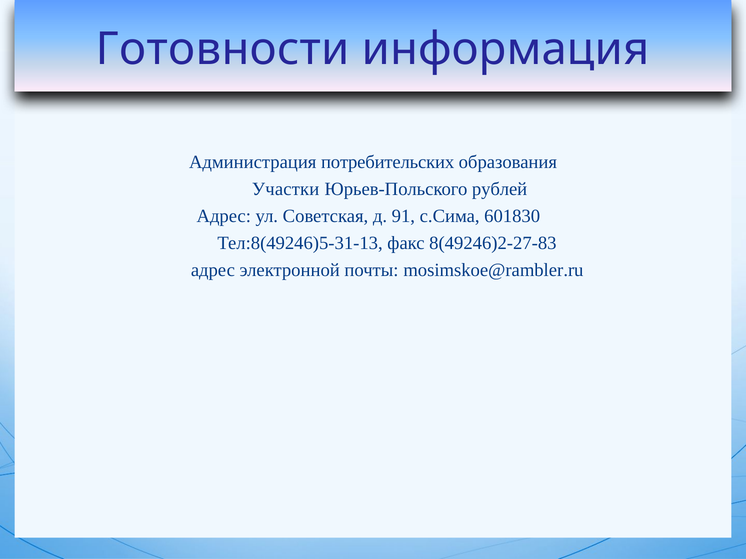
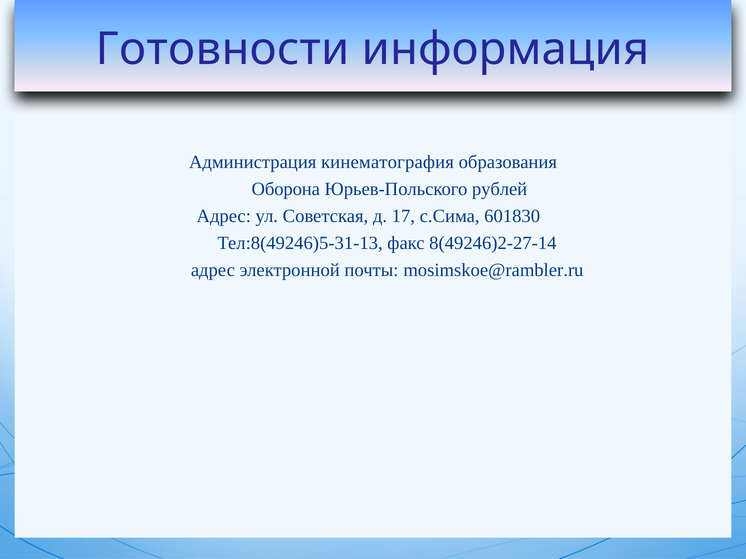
потребительских: потребительских -> кинематография (387, 162)
Участки: Участки -> Оборона (286, 189)
91: 91 -> 17 (403, 216)
8(49246)2-27-83: 8(49246)2-27-83 -> 8(49246)2-27-14 (493, 243)
